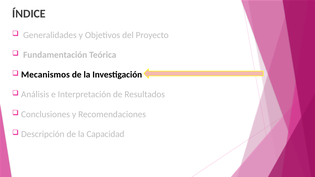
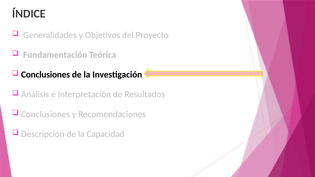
Mecanismos: Mecanismos -> Conclusiones (46, 75)
